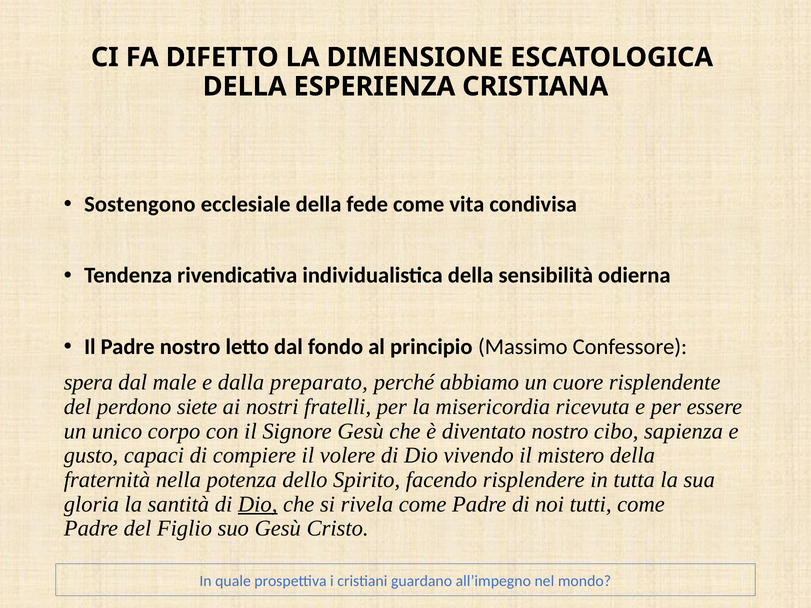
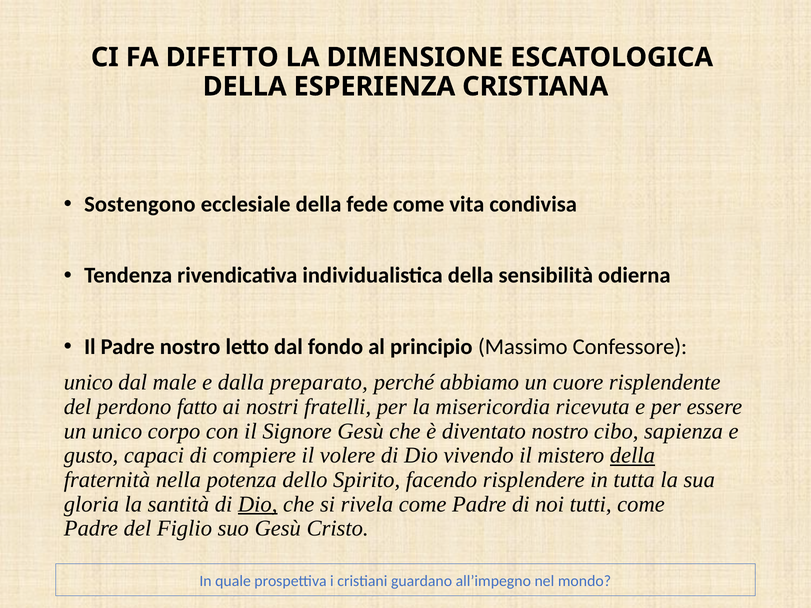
spera: spera -> unico (88, 383)
siete: siete -> fatto (197, 407)
della underline: none -> present (632, 456)
